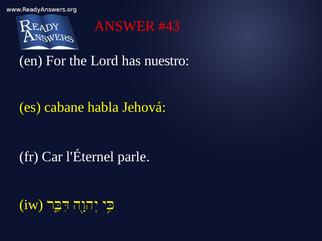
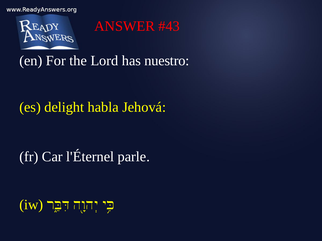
cabane: cabane -> delight (64, 107)
